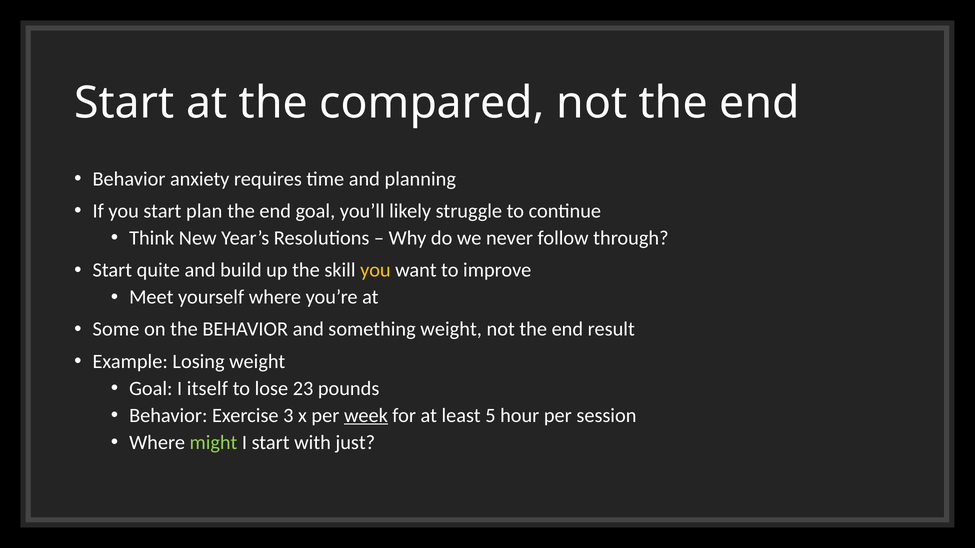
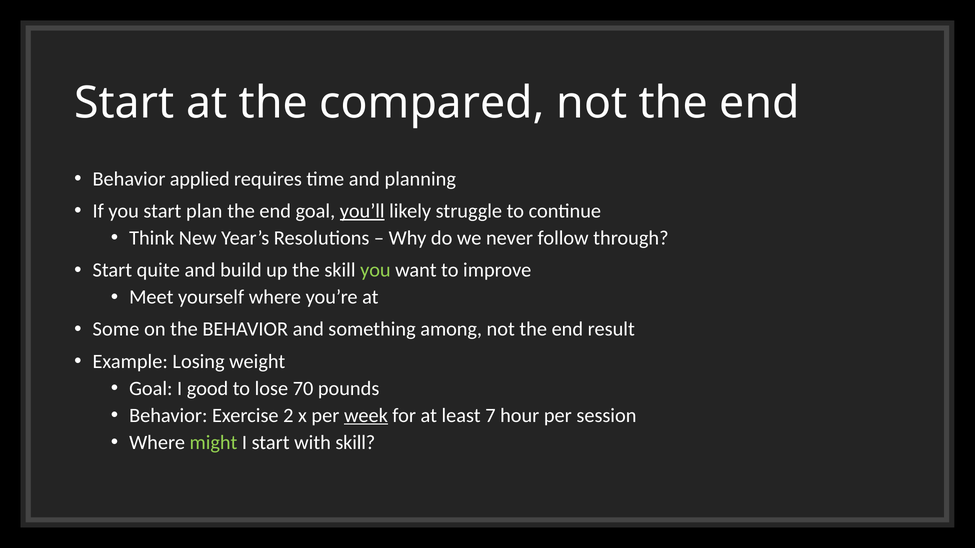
anxiety: anxiety -> applied (200, 179)
you’ll underline: none -> present (362, 211)
you colour: yellow -> light green (375, 270)
something weight: weight -> among (451, 330)
itself: itself -> good (208, 389)
23: 23 -> 70 (303, 389)
3: 3 -> 2 (288, 416)
5: 5 -> 7 (490, 416)
with just: just -> skill (355, 443)
